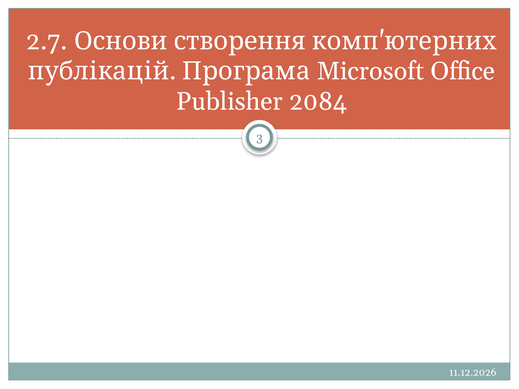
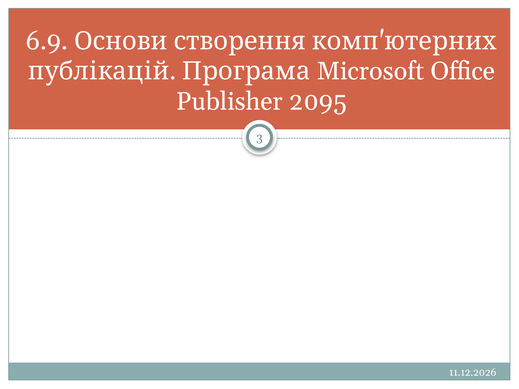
2.7: 2.7 -> 6.9 (47, 41)
2084: 2084 -> 2095 (318, 102)
